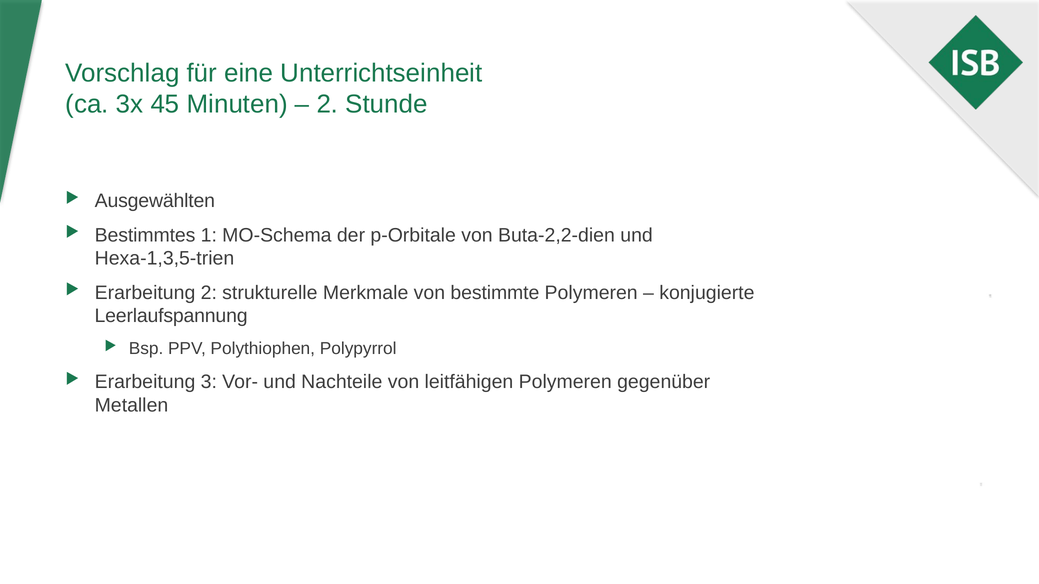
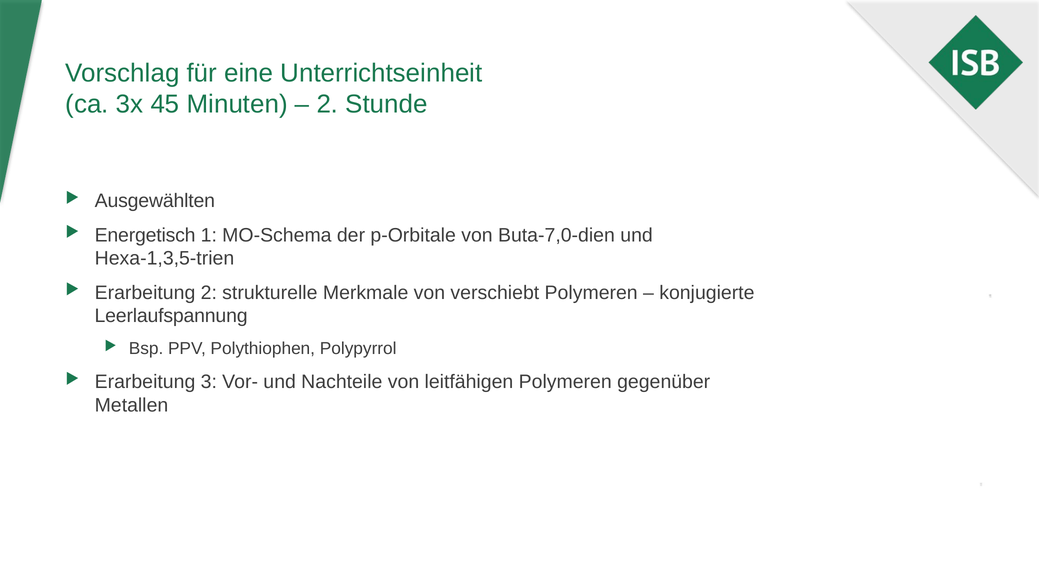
Bestimmtes: Bestimmtes -> Energetisch (145, 235)
Buta-2,2-dien: Buta-2,2-dien -> Buta-7,0-dien (556, 235)
bestimmte: bestimmte -> verschiebt (495, 293)
